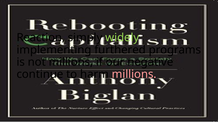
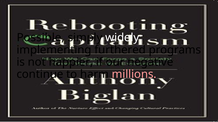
Reaction: Reaction -> Possible (41, 38)
widely colour: light green -> white (122, 38)
not millions: millions -> happier (71, 62)
